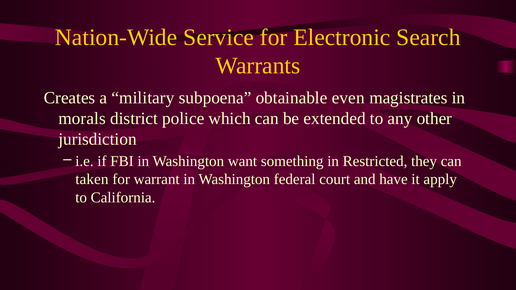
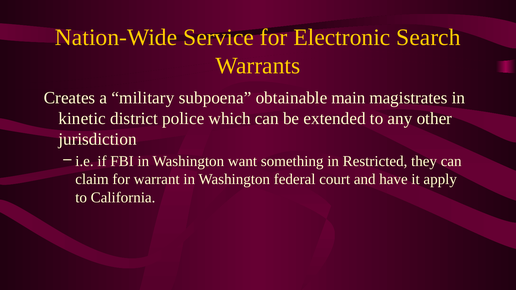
even: even -> main (348, 98)
morals: morals -> kinetic (82, 119)
taken: taken -> claim (92, 180)
